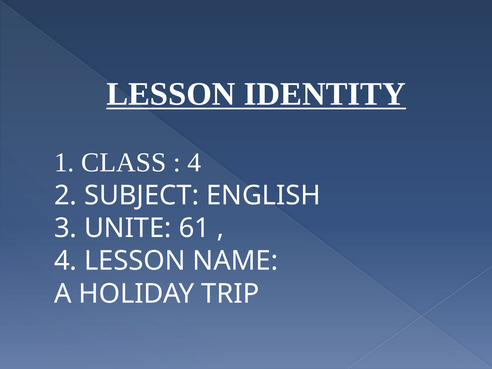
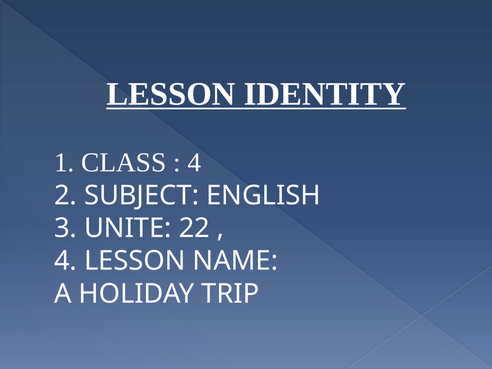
61: 61 -> 22 (194, 228)
